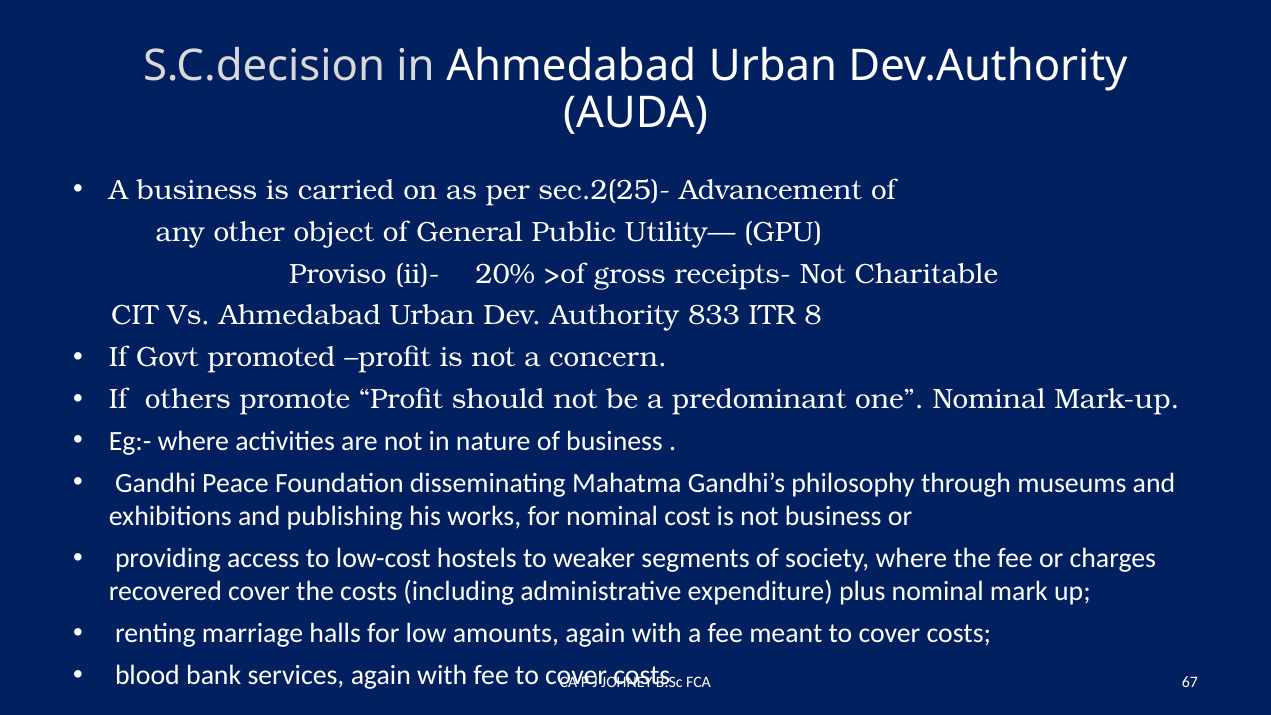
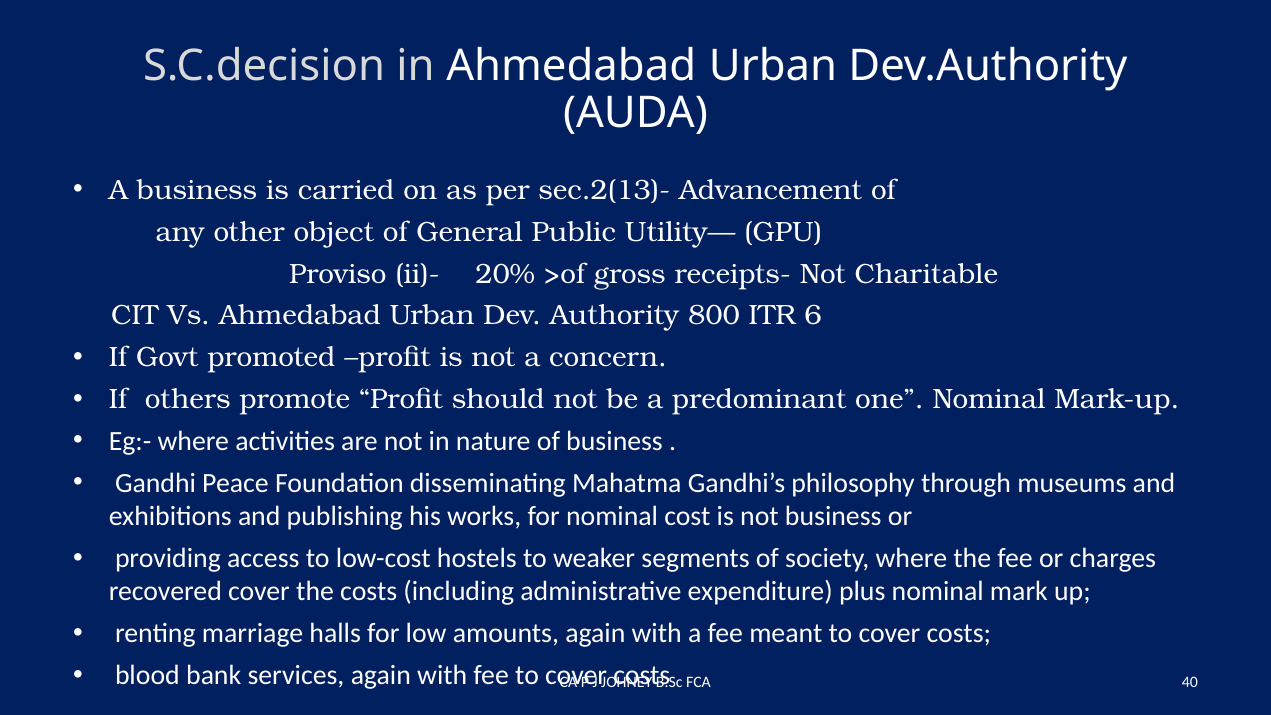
sec.2(25)-: sec.2(25)- -> sec.2(13)- (604, 190)
833: 833 -> 800 (714, 316)
8: 8 -> 6 (813, 316)
67: 67 -> 40 (1190, 683)
